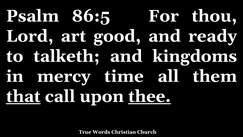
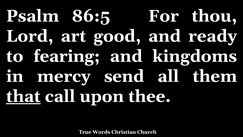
talketh: talketh -> fearing (67, 56)
time: time -> send (124, 76)
thee underline: present -> none (149, 96)
